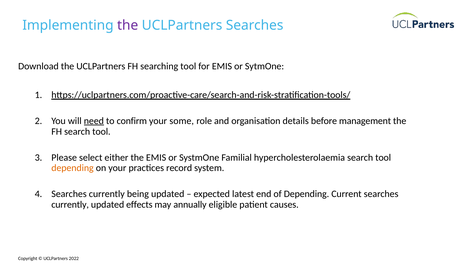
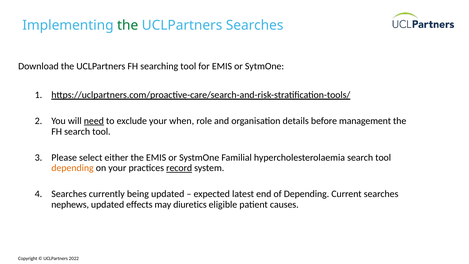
the colour: purple -> green (128, 25)
confirm: confirm -> exclude (132, 121)
some: some -> when (182, 121)
record underline: none -> present (179, 168)
currently: currently -> nephews (70, 204)
annually: annually -> diuretics (190, 204)
